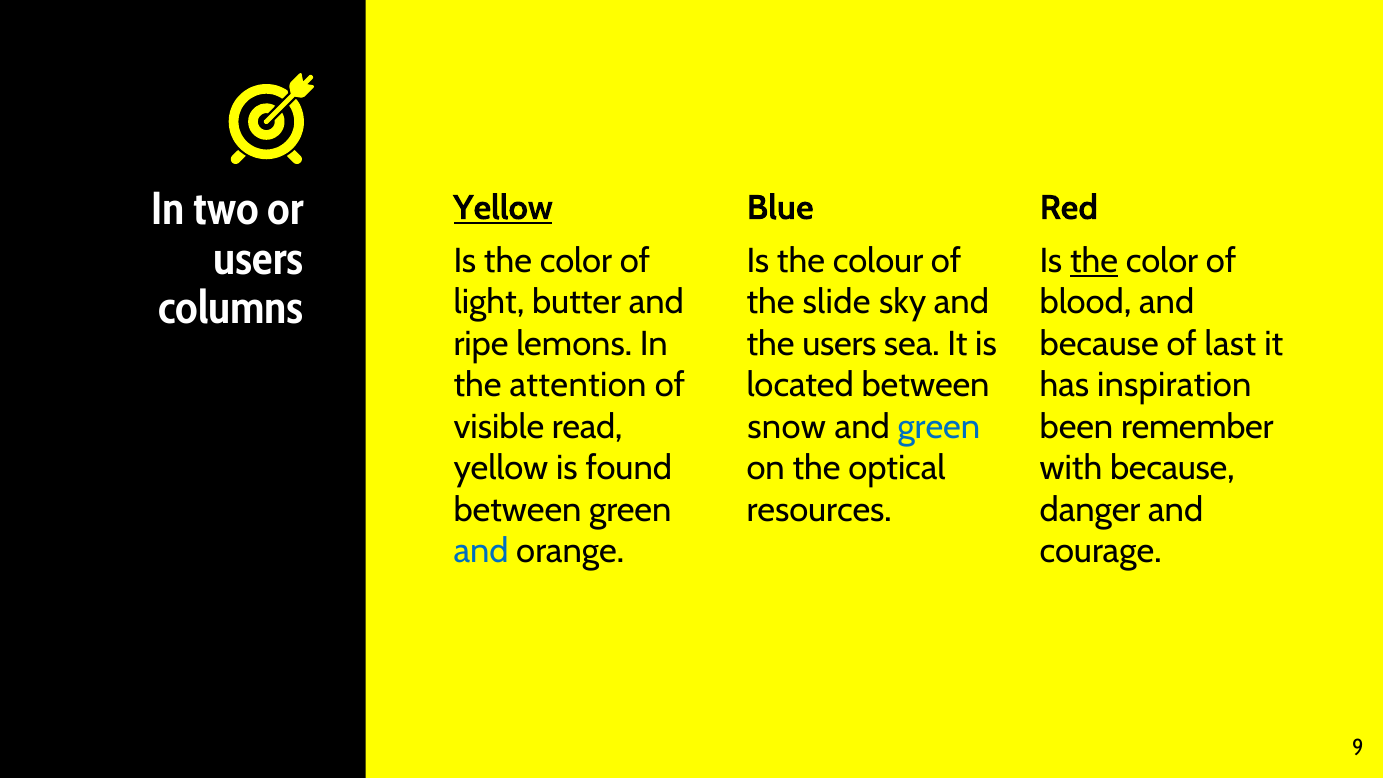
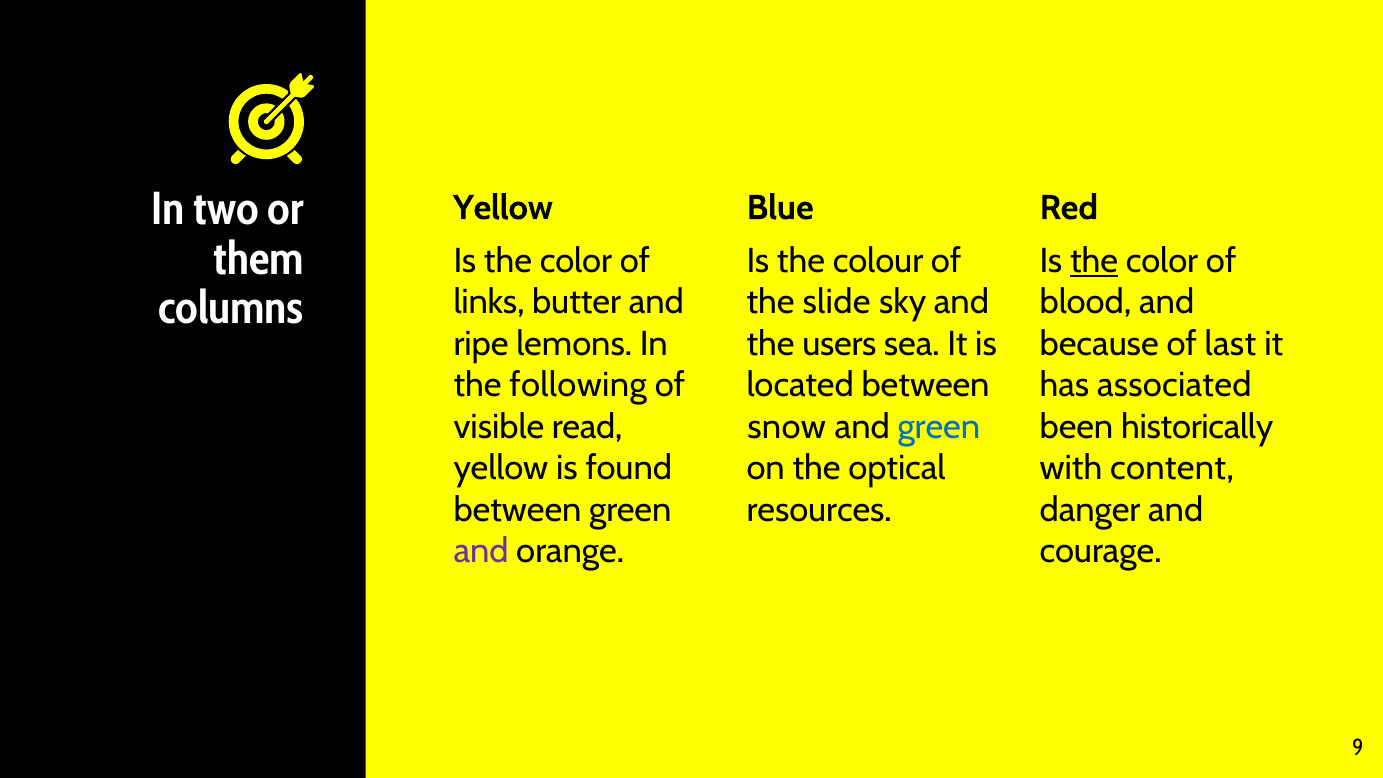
Yellow underline: present -> none (503, 208)
users: users -> them (259, 259)
light: light -> links (489, 302)
attention: attention -> following (578, 385)
inspiration: inspiration -> associated (1174, 385)
remember: remember -> historically (1197, 427)
with because: because -> content (1172, 468)
and colour: blue -> purple (481, 551)
